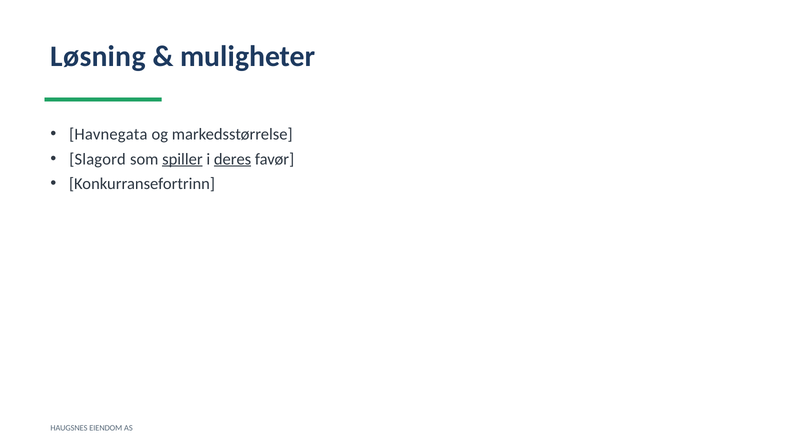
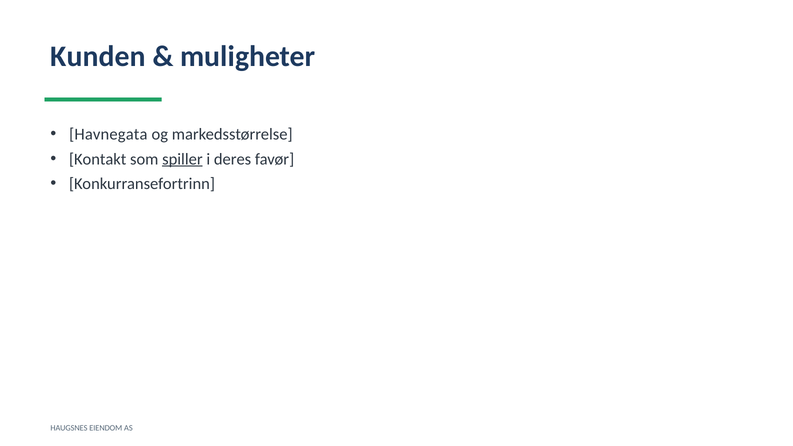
Løsning: Løsning -> Kunden (98, 57)
Slagord: Slagord -> Kontakt (98, 159)
deres underline: present -> none (233, 159)
